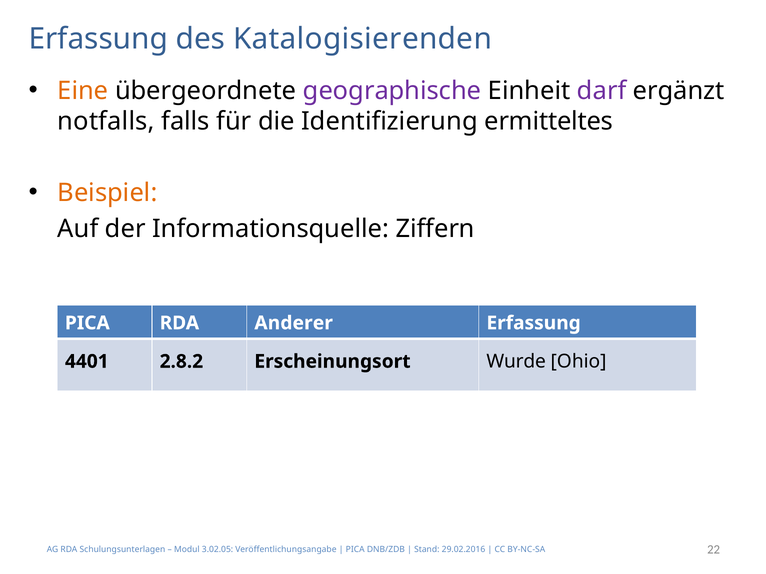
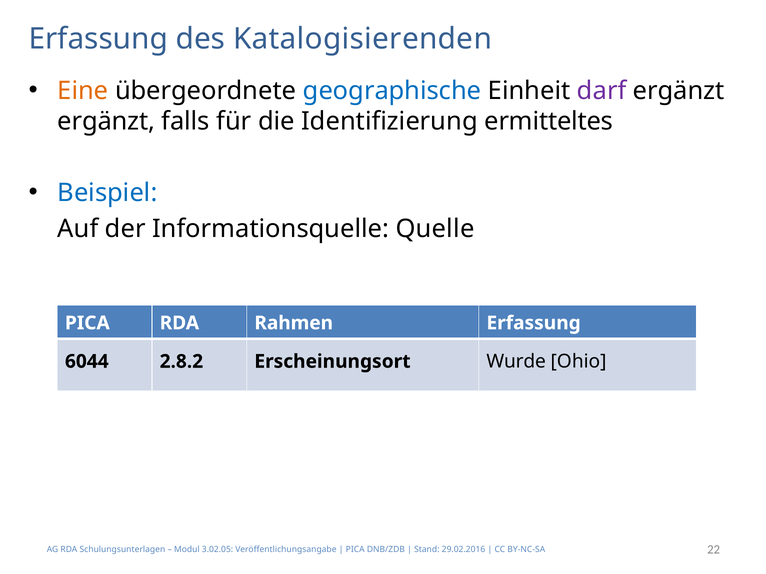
geographische colour: purple -> blue (392, 91)
notfalls: notfalls -> ergänzt (106, 122)
Beispiel colour: orange -> blue (107, 193)
Ziffern: Ziffern -> Quelle (435, 229)
Anderer: Anderer -> Rahmen (294, 323)
4401: 4401 -> 6044 (87, 362)
